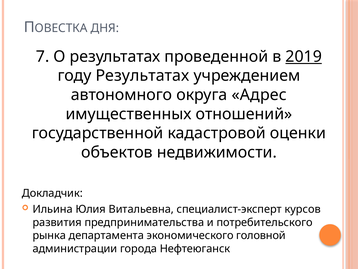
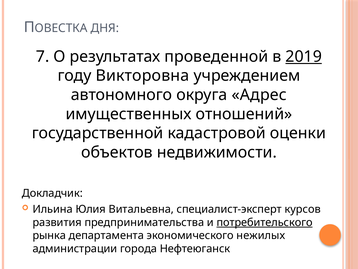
году Результатах: Результатах -> Викторовна (142, 76)
потребительского underline: none -> present (265, 222)
головной: головной -> нежилых (261, 235)
